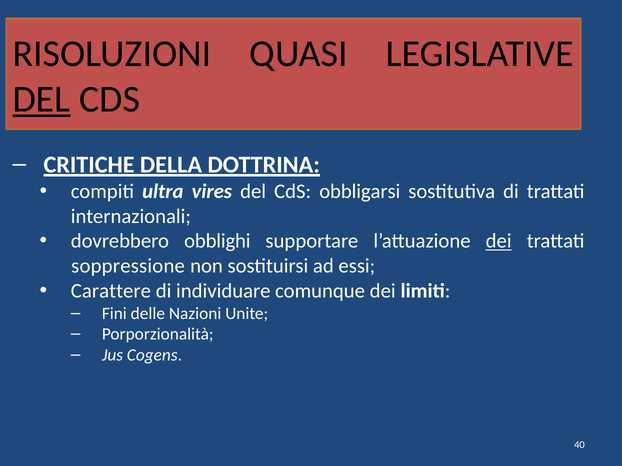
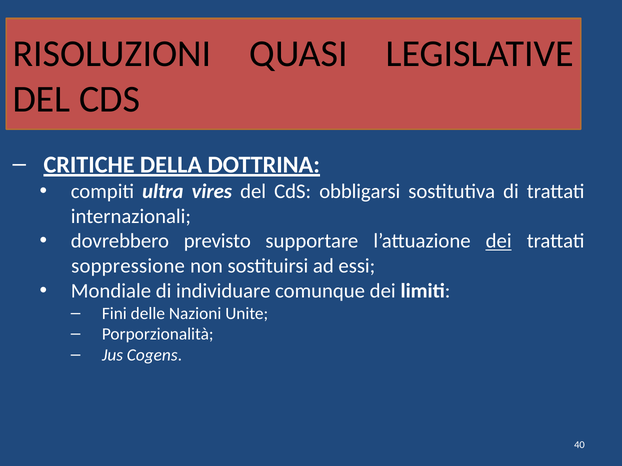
DEL underline: present -> none (41, 99)
obblighi: obblighi -> previsto (217, 241)
Carattere: Carattere -> Mondiale (111, 291)
